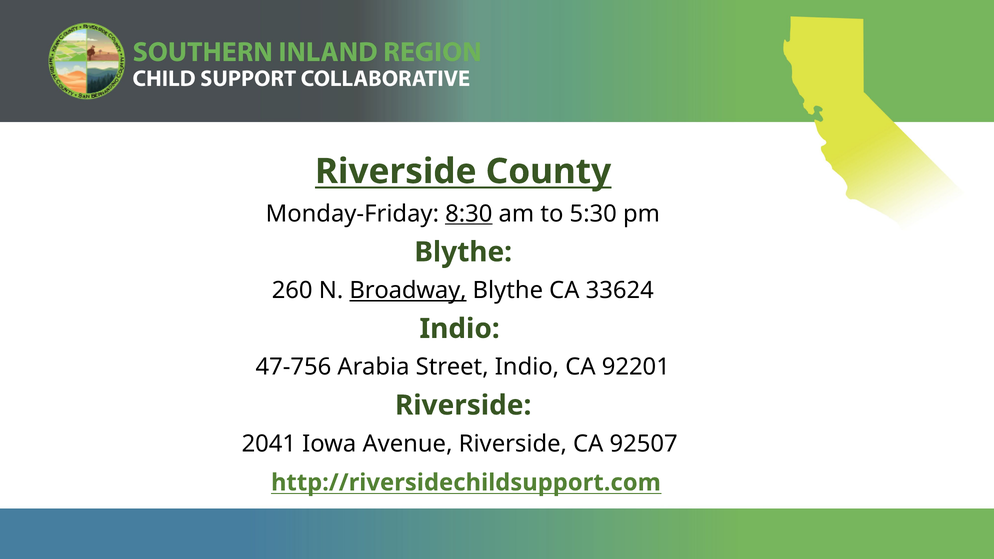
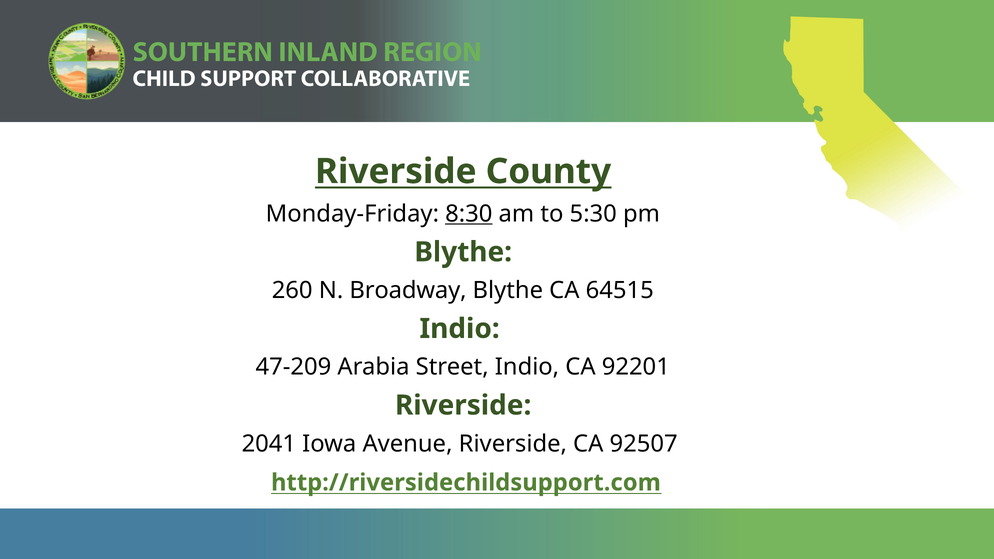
Broadway underline: present -> none (408, 290)
33624: 33624 -> 64515 (620, 290)
47-756: 47-756 -> 47-209 (293, 367)
